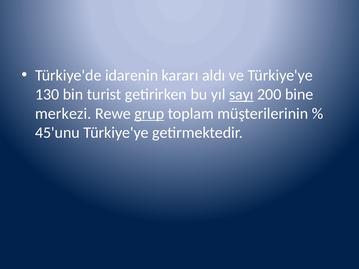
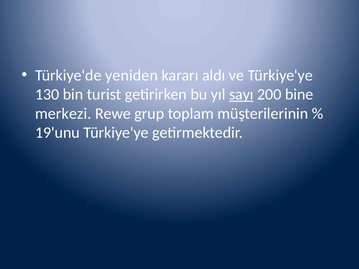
idarenin: idarenin -> yeniden (132, 75)
grup underline: present -> none (149, 114)
45'unu: 45'unu -> 19'unu (57, 133)
